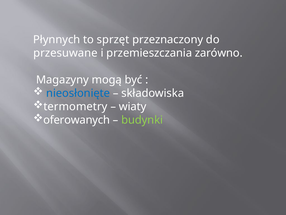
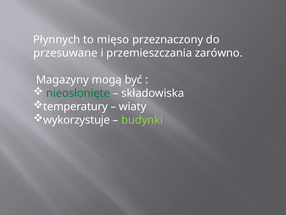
sprzęt: sprzęt -> mięso (113, 40)
nieosłonięte colour: blue -> green (78, 93)
termometry: termometry -> temperatury (76, 106)
oferowanych: oferowanych -> wykorzystuje (77, 120)
